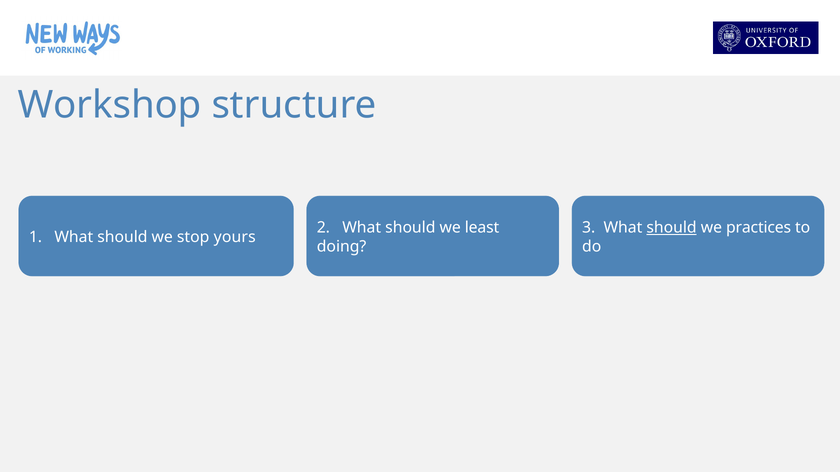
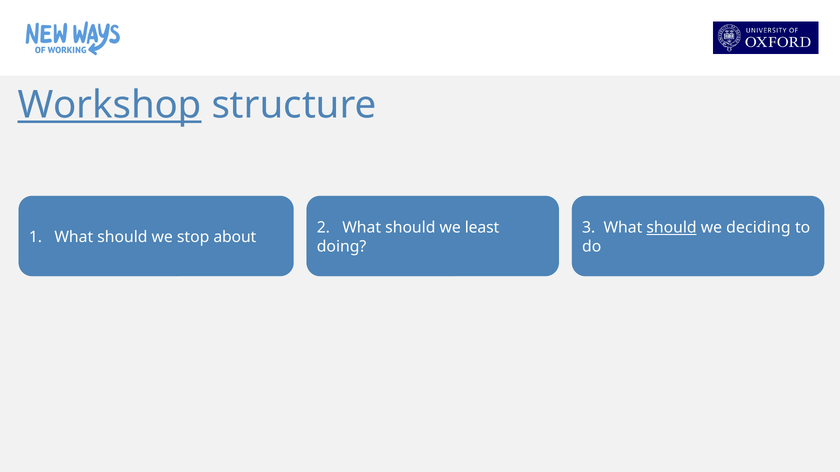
Workshop underline: none -> present (110, 105)
practices: practices -> deciding (758, 228)
yours: yours -> about (235, 237)
